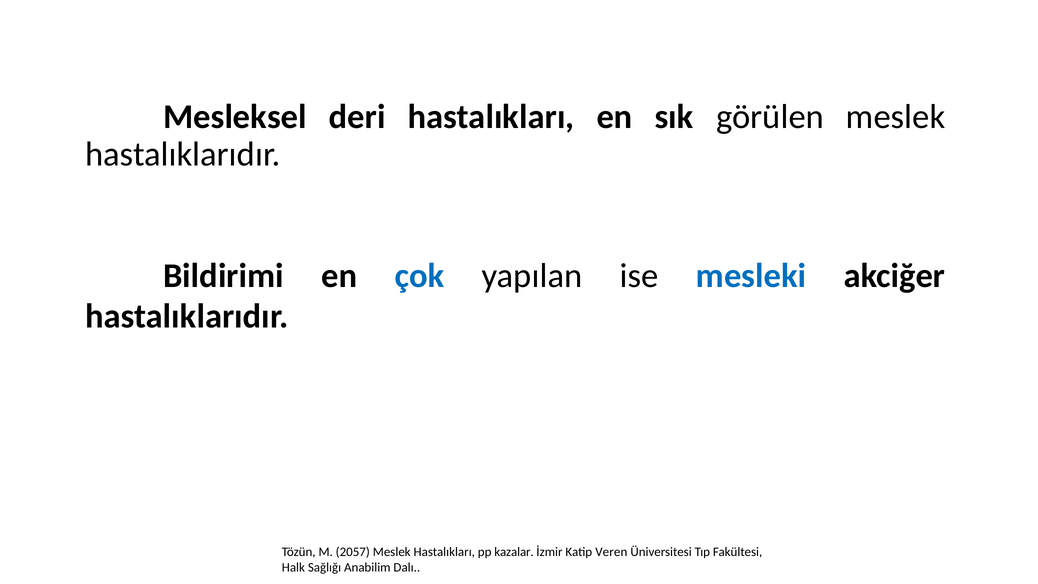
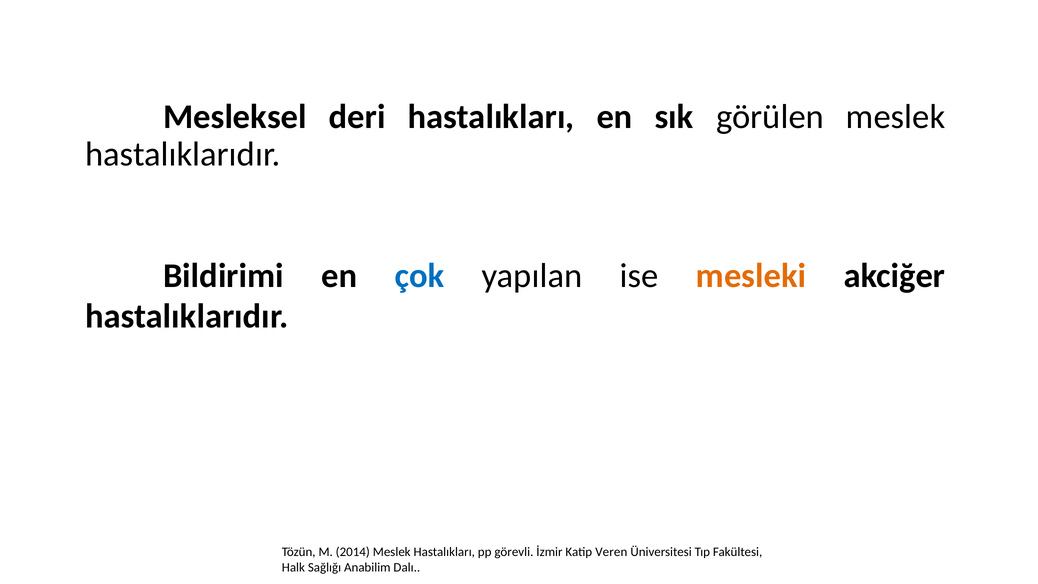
mesleki colour: blue -> orange (751, 276)
2057: 2057 -> 2014 (353, 552)
kazalar: kazalar -> görevli (514, 552)
